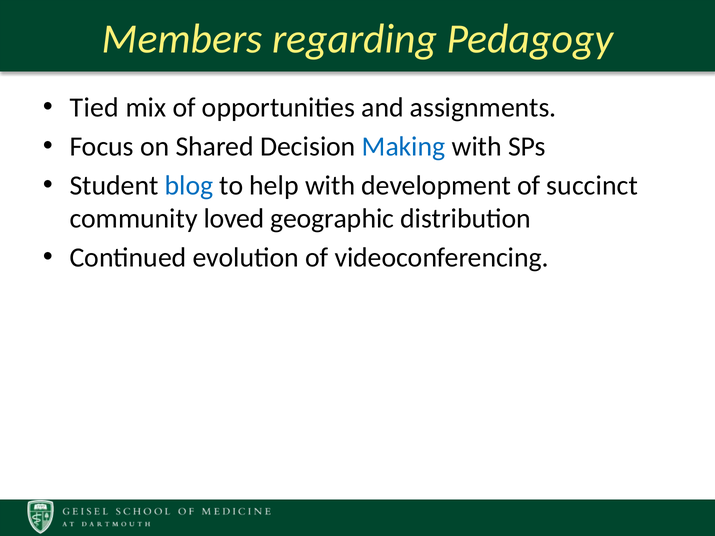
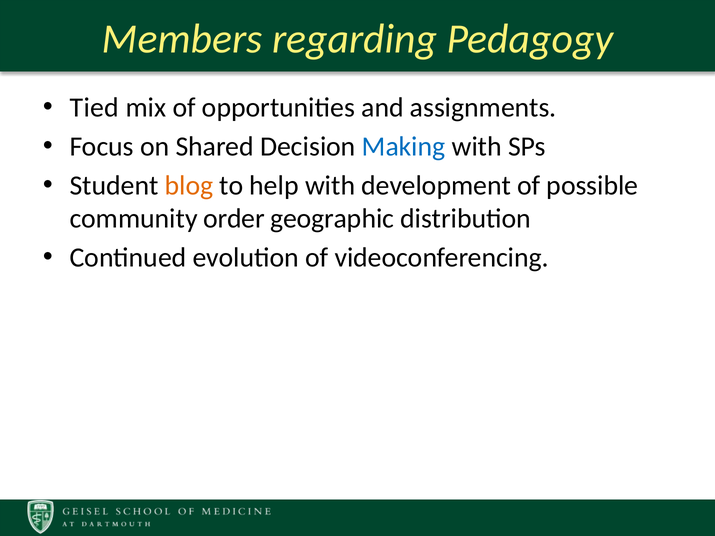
blog colour: blue -> orange (189, 186)
succinct: succinct -> possible (592, 186)
loved: loved -> order (234, 219)
